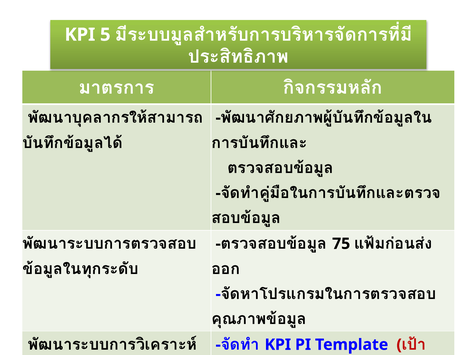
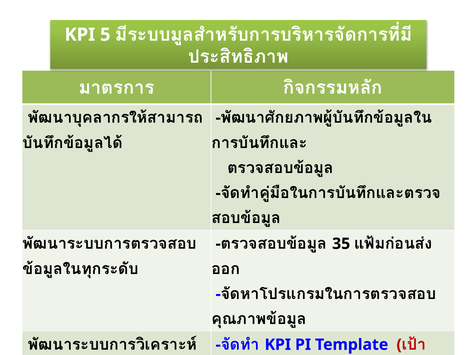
75: 75 -> 35 (341, 244)
